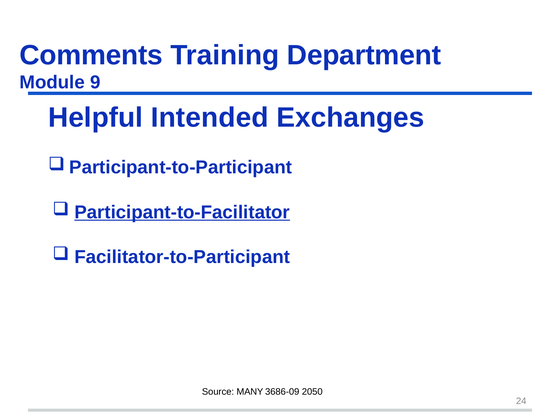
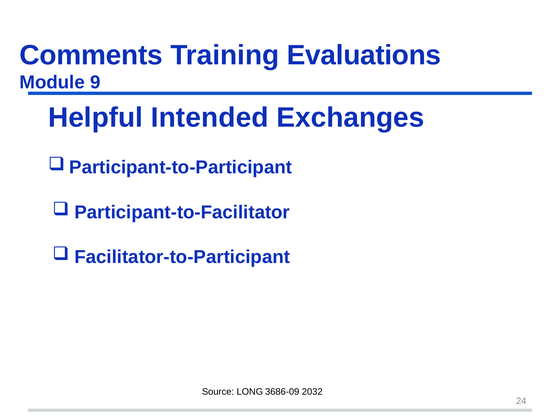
Department: Department -> Evaluations (364, 55)
Participant-to-Facilitator underline: present -> none (182, 212)
MANY: MANY -> LONG (250, 392)
2050: 2050 -> 2032 (312, 392)
